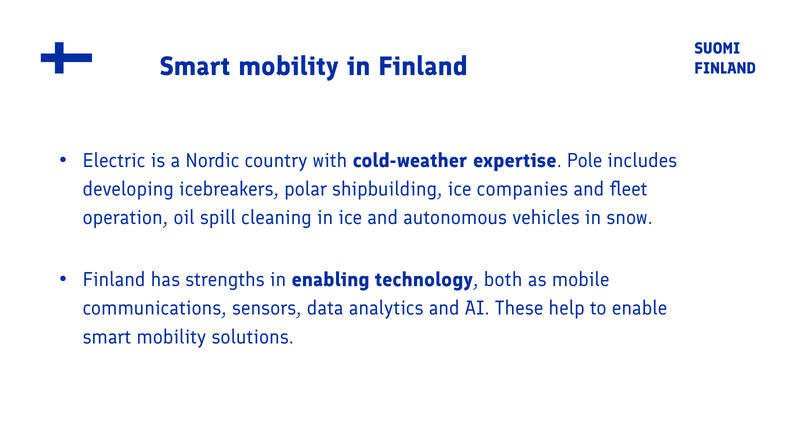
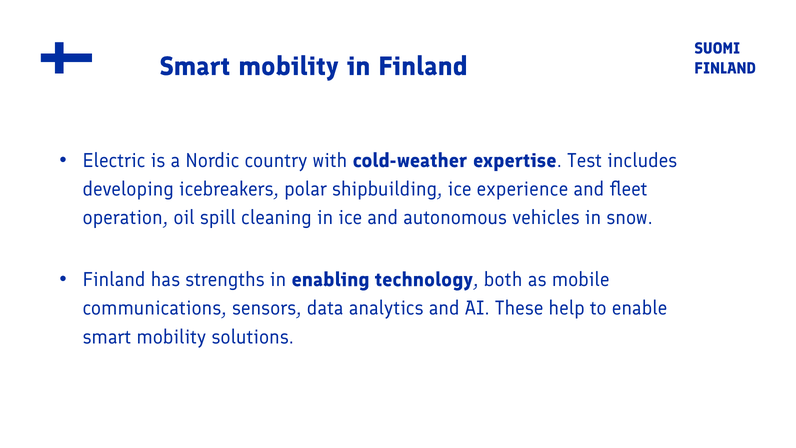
Pole: Pole -> Test (585, 160)
companies: companies -> experience (522, 189)
